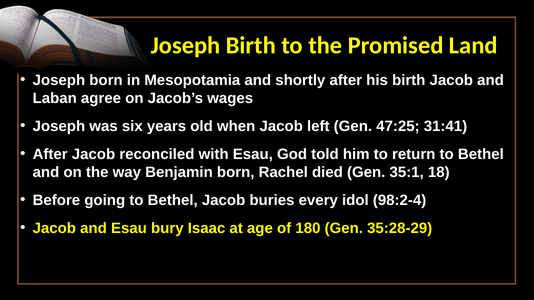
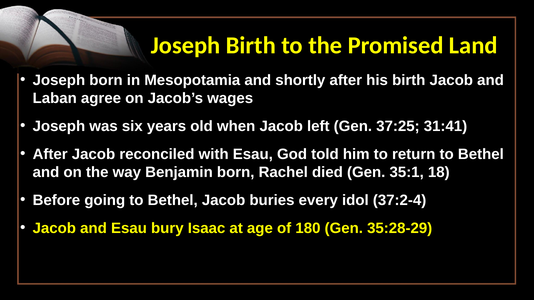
47:25: 47:25 -> 37:25 (398, 126)
98:2-4: 98:2-4 -> 37:2-4 (400, 200)
